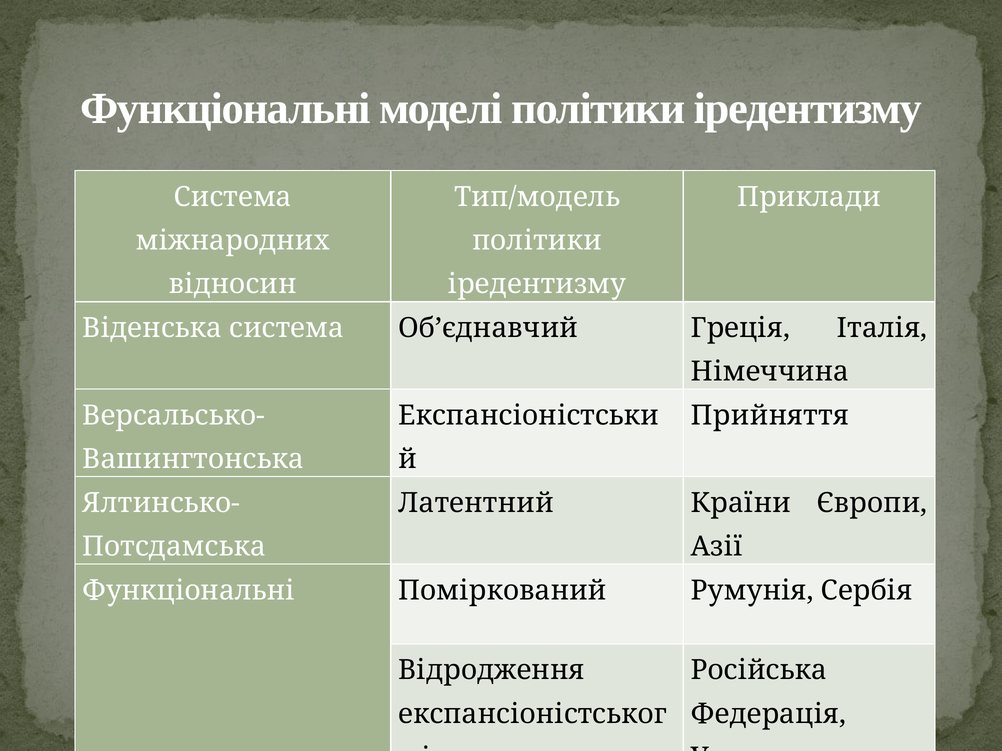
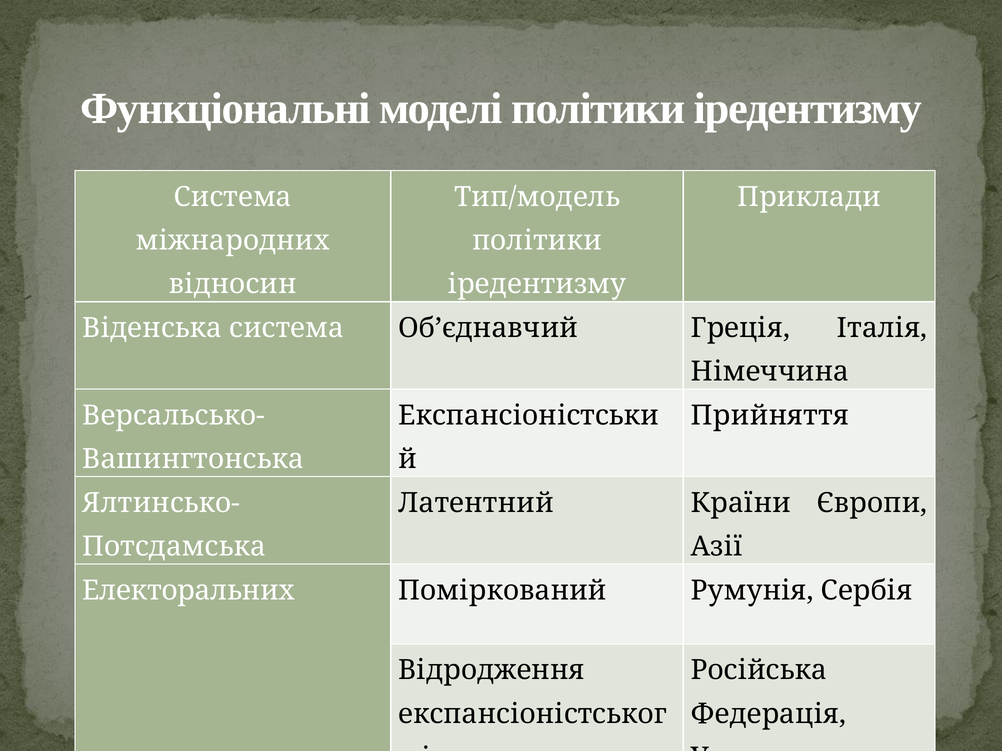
Функціональні: Функціональні -> Електоральних (189, 591)
